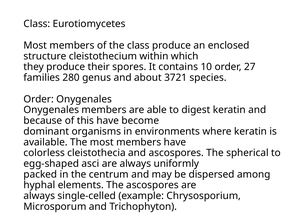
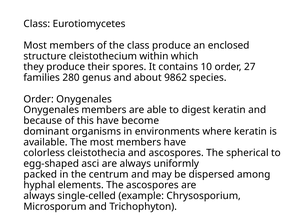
3721: 3721 -> 9862 (176, 78)
